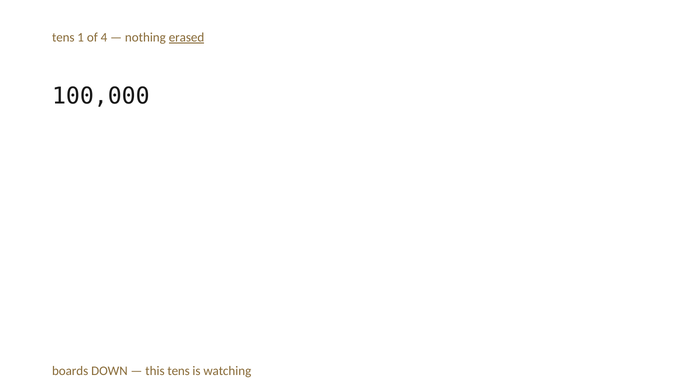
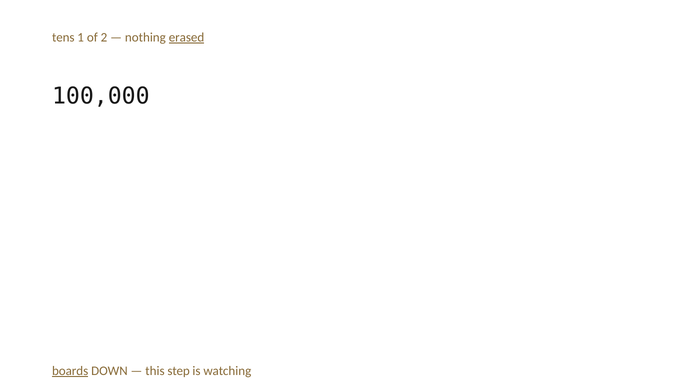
4: 4 -> 2 (104, 37)
boards underline: none -> present (70, 371)
this tens: tens -> step (179, 371)
